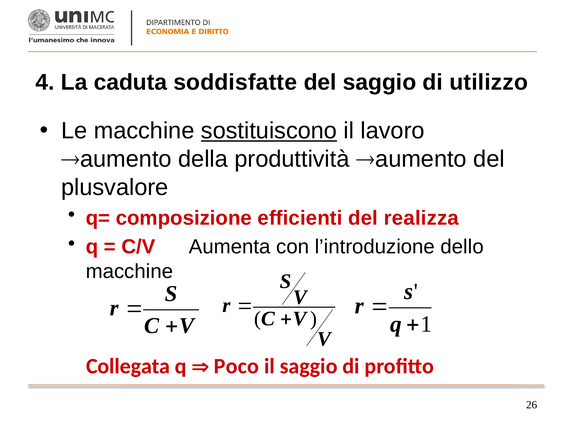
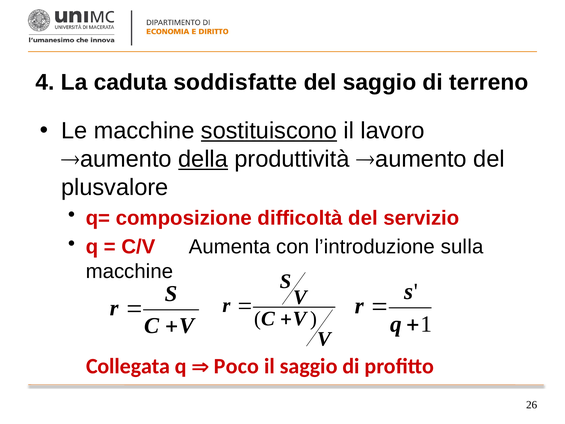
utilizzo: utilizzo -> terreno (489, 82)
della underline: none -> present (203, 159)
efficienti: efficienti -> difficoltà (300, 218)
realizza: realizza -> servizio (421, 218)
dello: dello -> sulla (462, 247)
